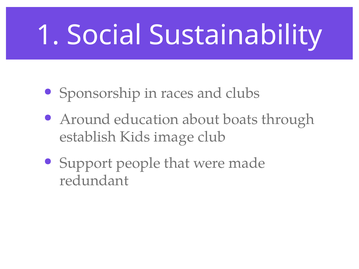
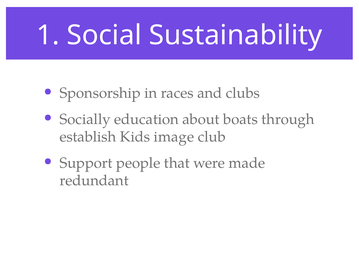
Around: Around -> Socially (85, 119)
